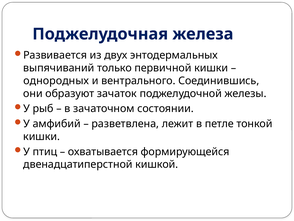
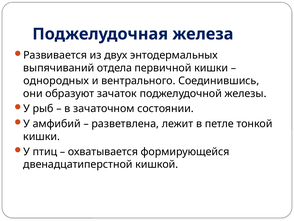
только: только -> отдела (114, 68)
